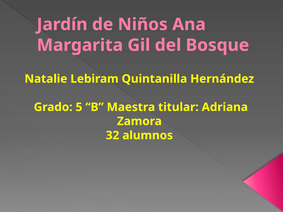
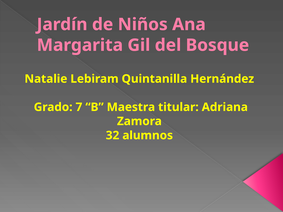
5: 5 -> 7 (79, 107)
